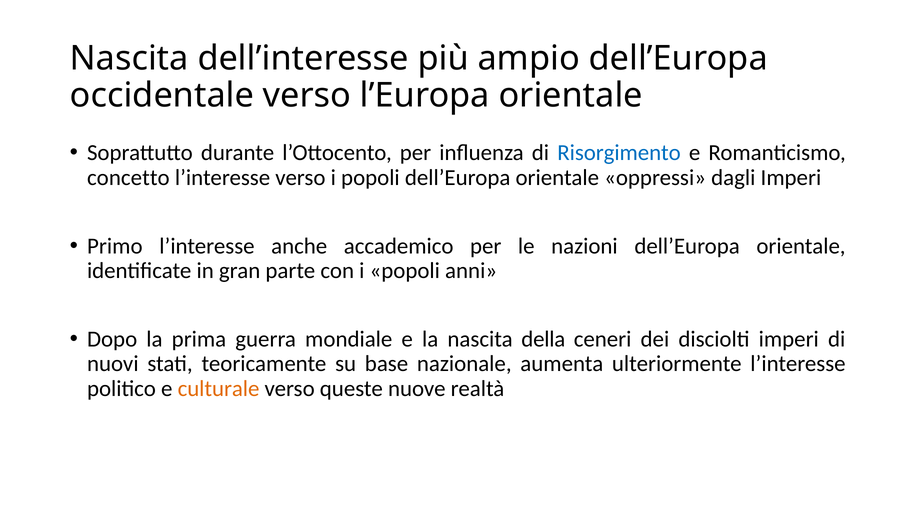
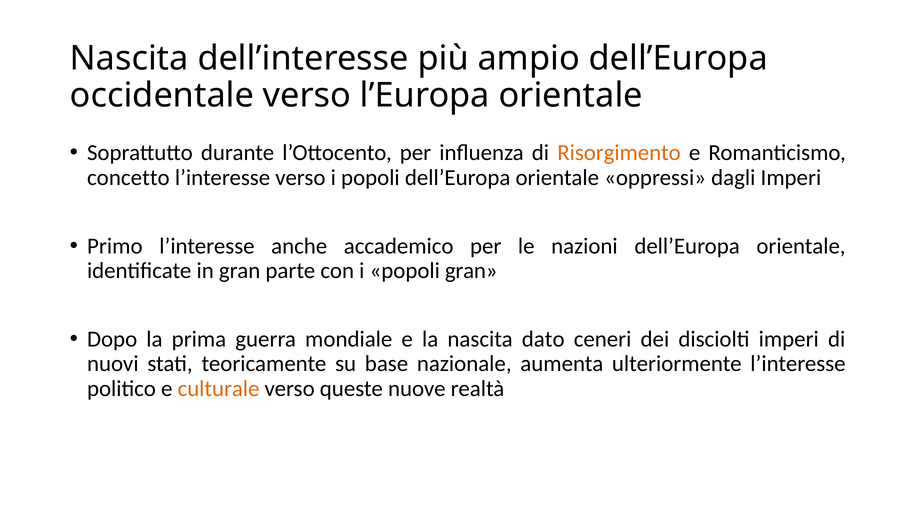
Risorgimento colour: blue -> orange (619, 153)
popoli anni: anni -> gran (471, 271)
della: della -> dato (543, 339)
